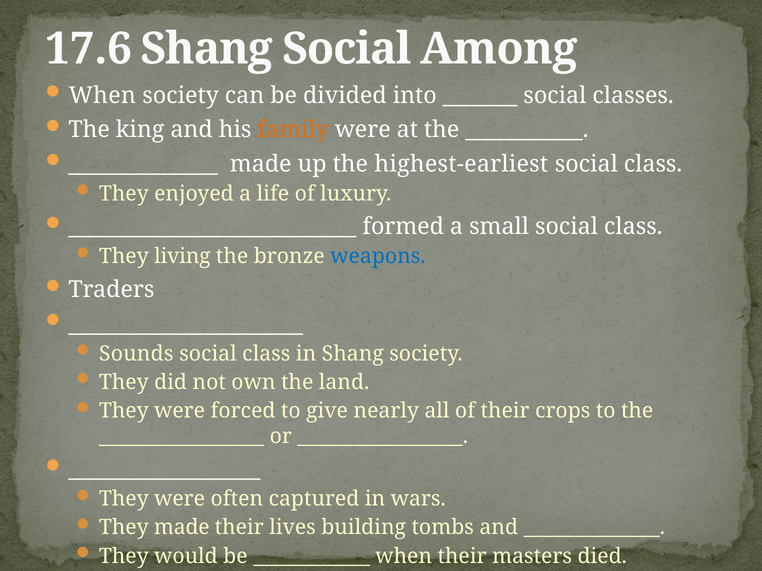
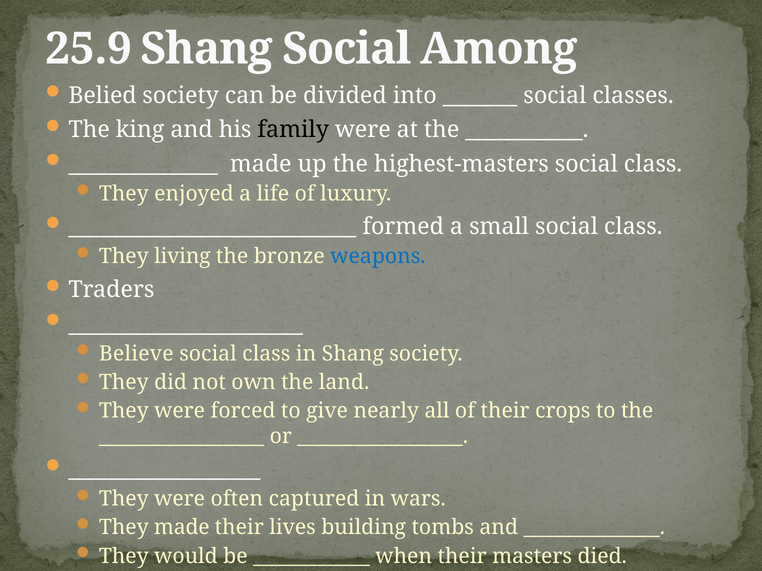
17.6: 17.6 -> 25.9 (88, 49)
When: When -> Belied (103, 96)
family colour: orange -> black (293, 130)
highest-earliest: highest-earliest -> highest-masters (461, 164)
Sounds: Sounds -> Believe (136, 354)
